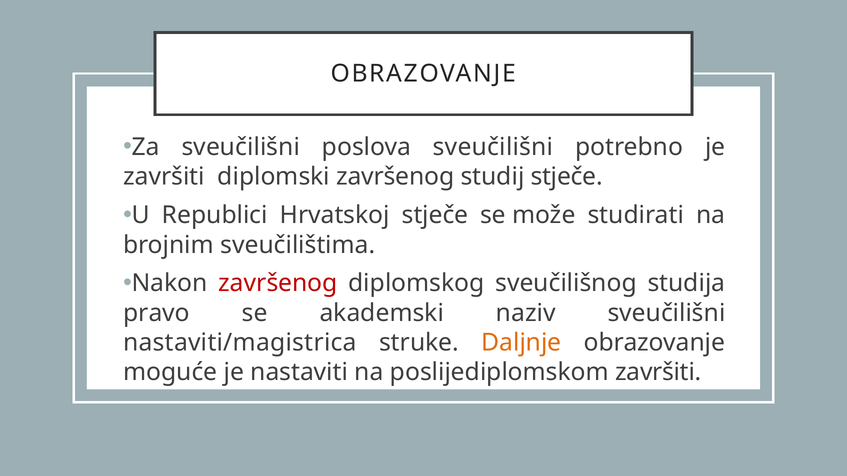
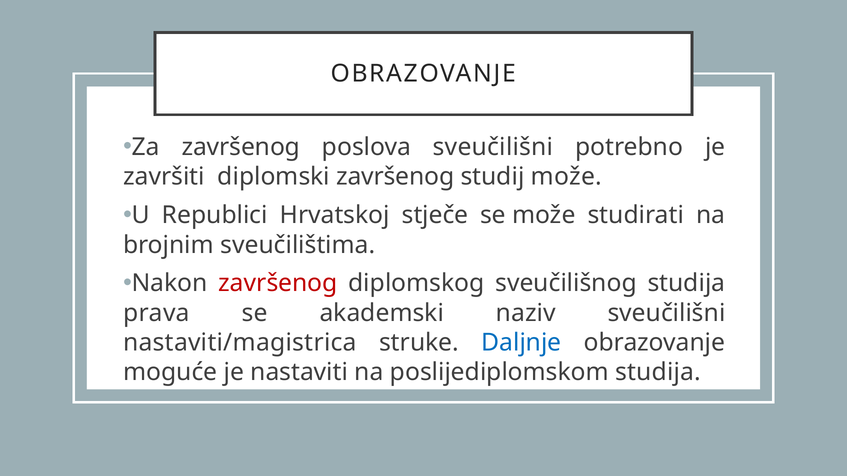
Za sveučilišni: sveučilišni -> završenog (241, 147)
studij stječe: stječe -> može (566, 177)
pravo: pravo -> prava (156, 313)
Daljnje colour: orange -> blue (521, 343)
poslijediplomskom završiti: završiti -> studija (658, 373)
